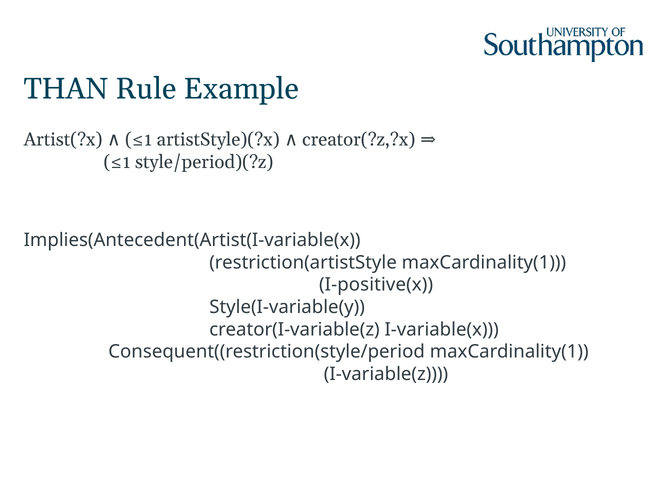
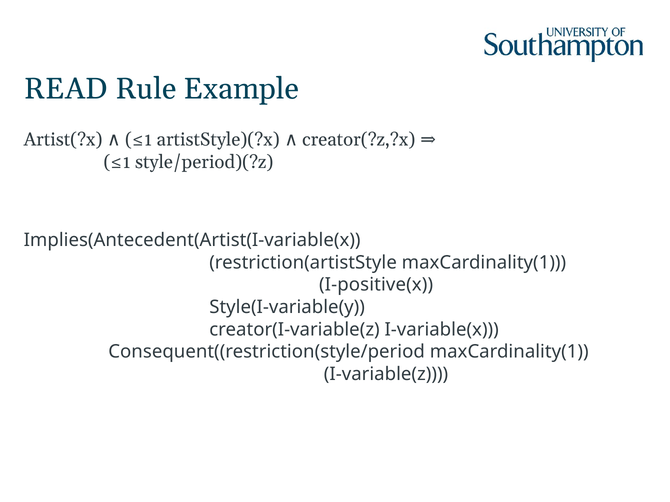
THAN: THAN -> READ (66, 89)
